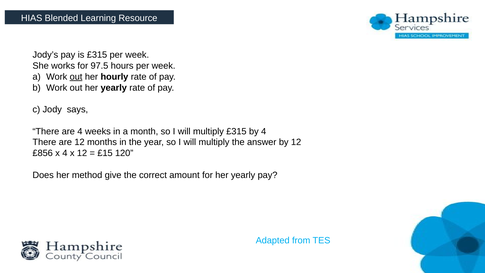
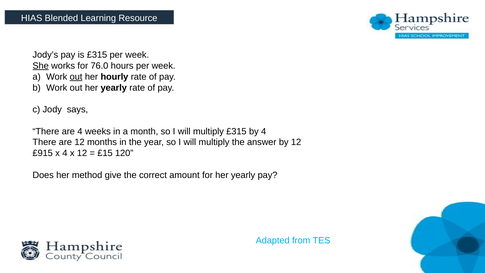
She underline: none -> present (41, 66)
97.5: 97.5 -> 76.0 (99, 66)
£856: £856 -> £915 (43, 153)
